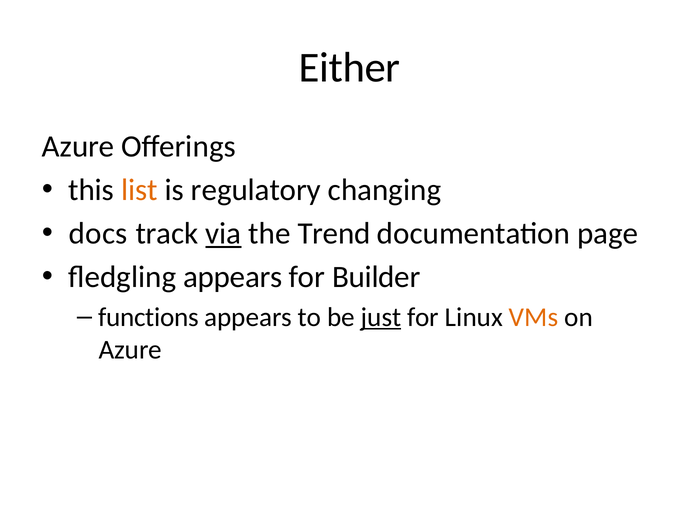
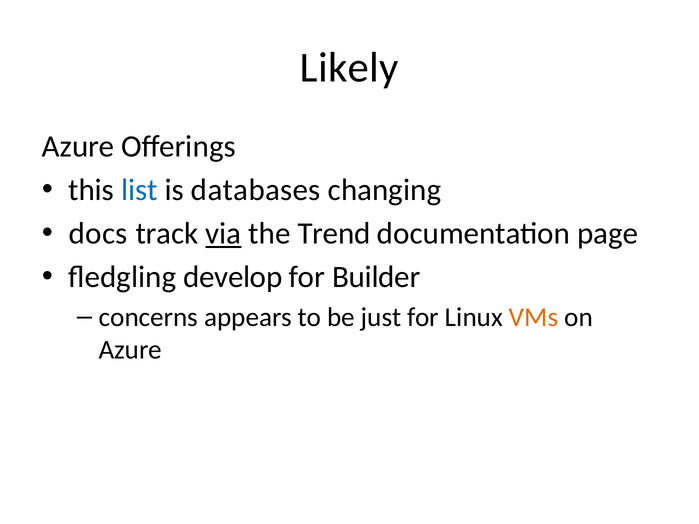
Either: Either -> Likely (349, 68)
list colour: orange -> blue (139, 190)
regulatory: regulatory -> databases (256, 190)
fledgling appears: appears -> develop (233, 277)
functions: functions -> concerns (148, 317)
just underline: present -> none (381, 317)
